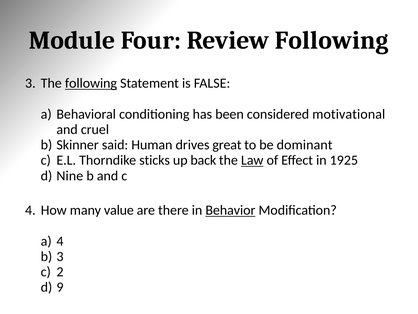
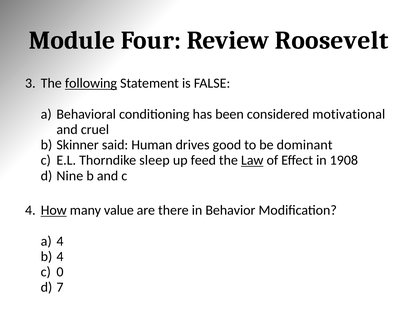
Review Following: Following -> Roosevelt (332, 40)
great: great -> good (227, 145)
sticks: sticks -> sleep (154, 160)
back: back -> feed (203, 160)
1925: 1925 -> 1908 (344, 160)
How underline: none -> present (54, 210)
Behavior underline: present -> none (230, 210)
b 3: 3 -> 4 (60, 256)
2: 2 -> 0 (60, 272)
9: 9 -> 7 (60, 287)
